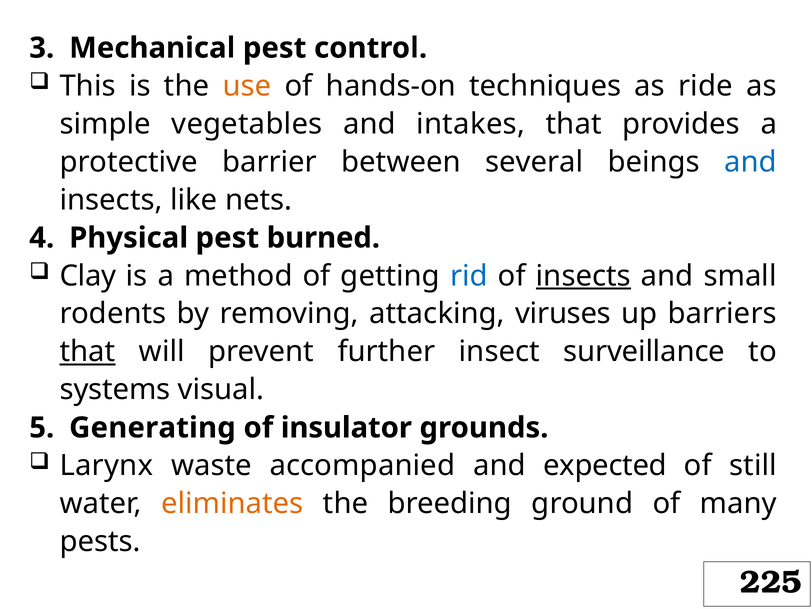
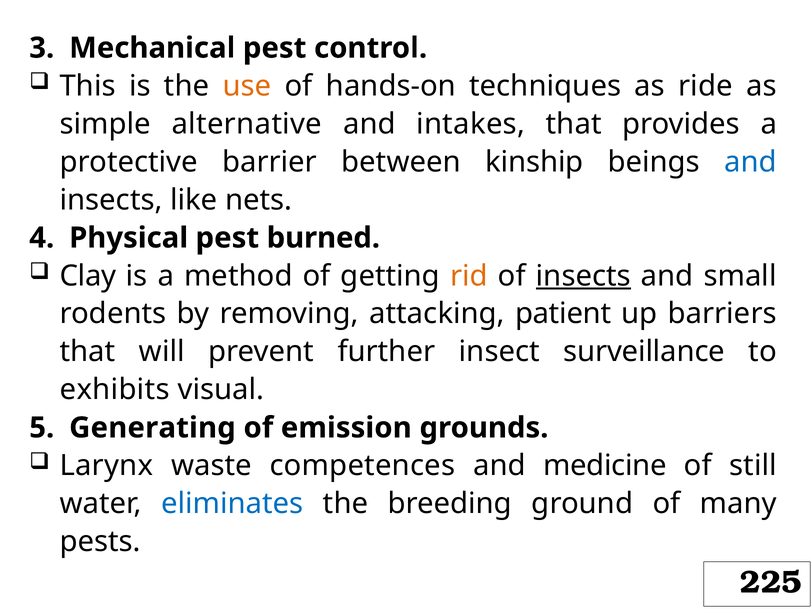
vegetables: vegetables -> alternative (247, 124)
several: several -> kinship (534, 162)
rid colour: blue -> orange (469, 276)
viruses: viruses -> patient (563, 314)
that underline: present -> none (88, 352)
systems: systems -> exhibits (115, 390)
insulator: insulator -> emission (346, 428)
accompanied: accompanied -> competences (362, 466)
expected: expected -> medicine (605, 466)
eliminates colour: orange -> blue (232, 504)
